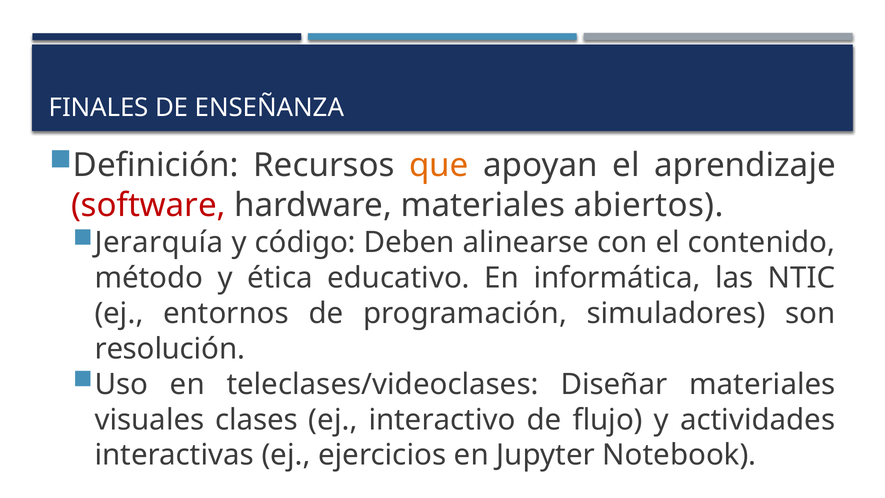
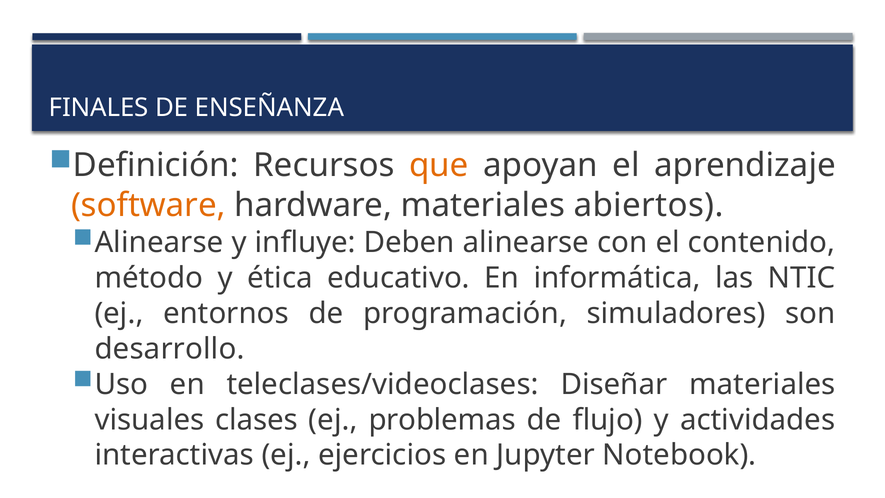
software colour: red -> orange (148, 205)
Jerarquía: Jerarquía -> Alinearse (159, 243)
código: código -> influye (305, 243)
resolución: resolución -> desarrollo (170, 349)
interactivo: interactivo -> problemas (442, 420)
